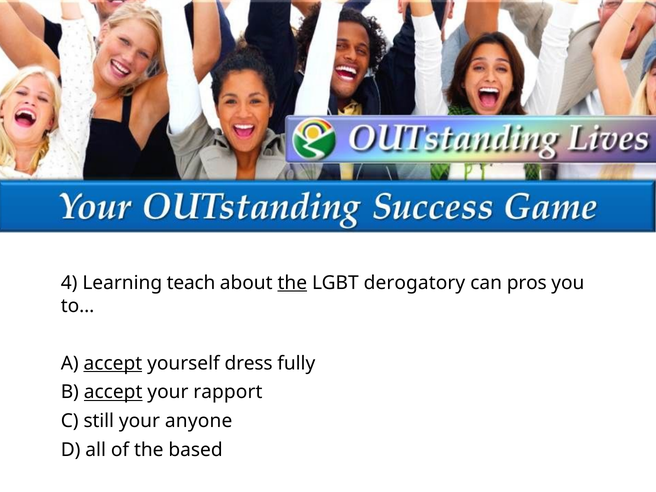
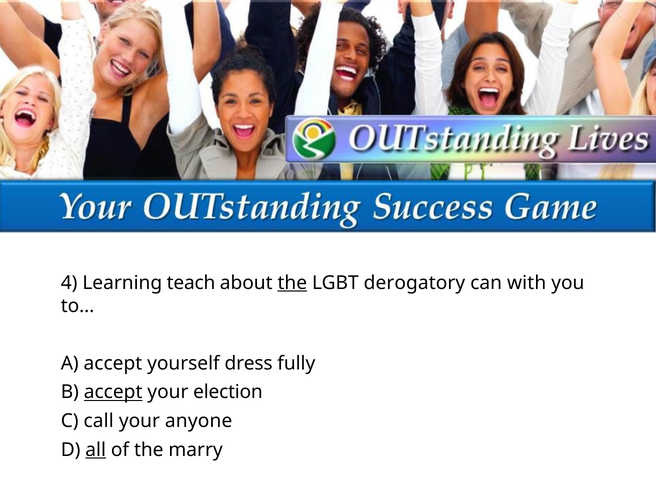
pros: pros -> with (527, 283)
accept underline: present -> none (113, 363)
rapport: rapport -> election (228, 392)
still: still -> call (99, 421)
all underline: none -> present (96, 450)
based: based -> marry (196, 450)
